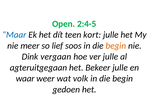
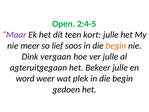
Maar colour: blue -> purple (14, 35)
waar: waar -> word (25, 78)
volk: volk -> plek (81, 78)
